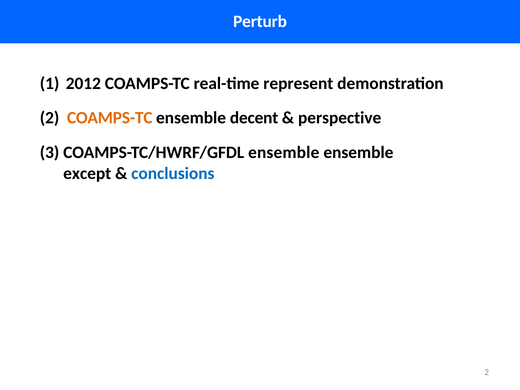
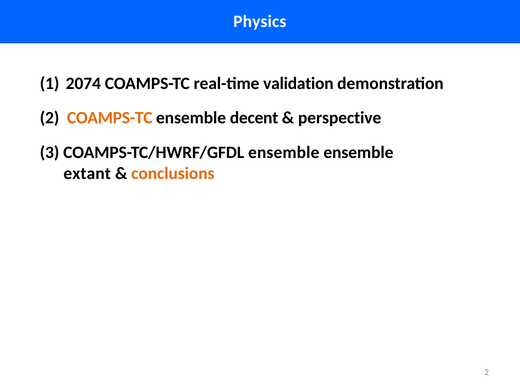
Perturb: Perturb -> Physics (260, 21)
2012: 2012 -> 2074 (83, 83)
represent: represent -> validation (298, 83)
except: except -> extant (87, 173)
conclusions colour: blue -> orange (173, 173)
